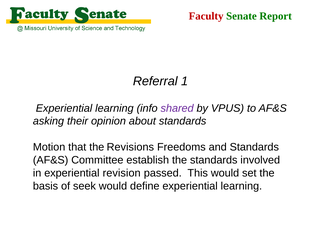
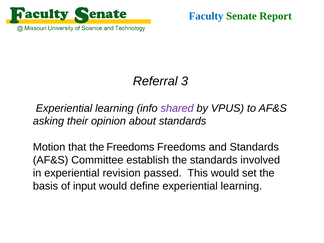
Faculty colour: red -> blue (206, 16)
1: 1 -> 3 (185, 81)
the Revisions: Revisions -> Freedoms (130, 147)
seek: seek -> input (85, 186)
